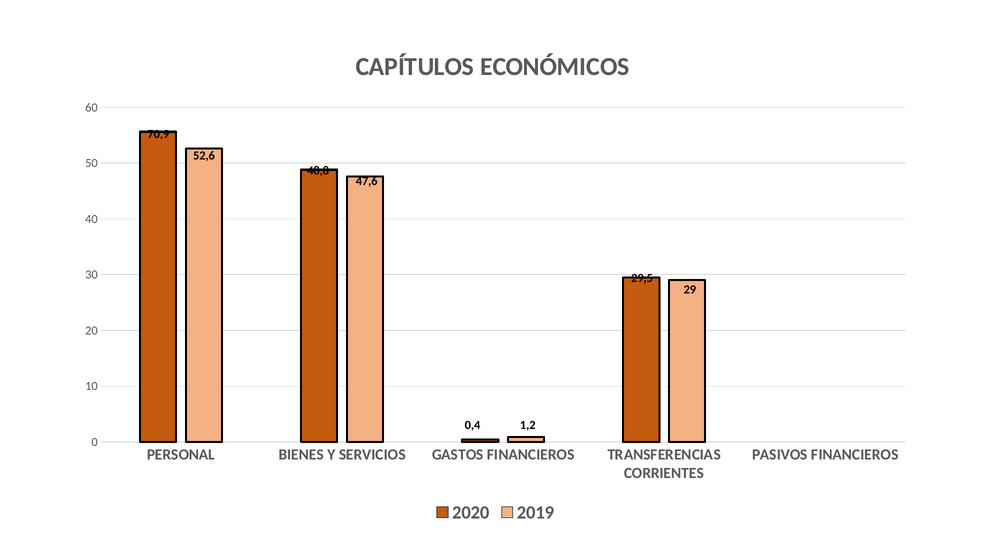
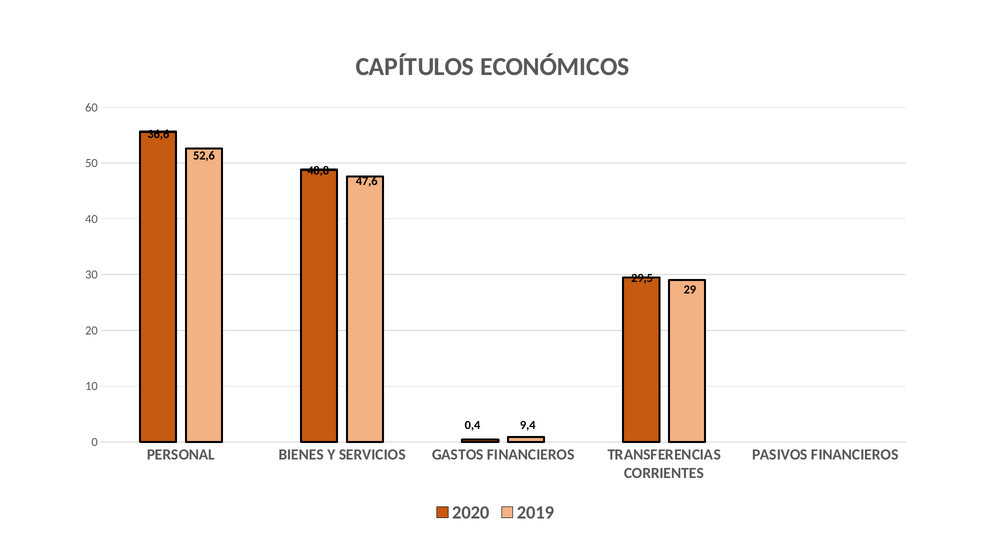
70,9: 70,9 -> 36,6 (158, 134)
1,2: 1,2 -> 9,4 (528, 425)
